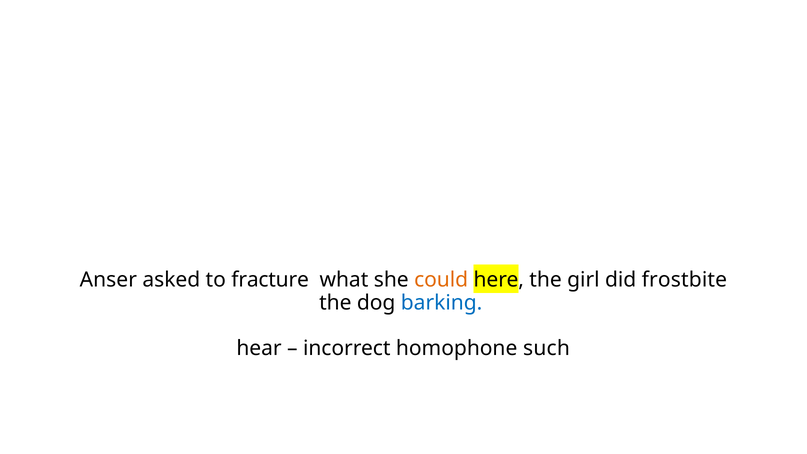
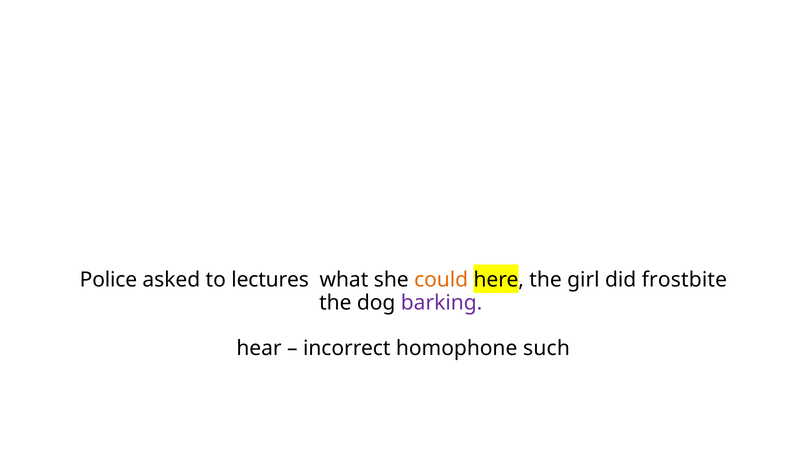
Anser: Anser -> Police (108, 280)
fracture: fracture -> lectures (270, 280)
barking colour: blue -> purple (442, 303)
